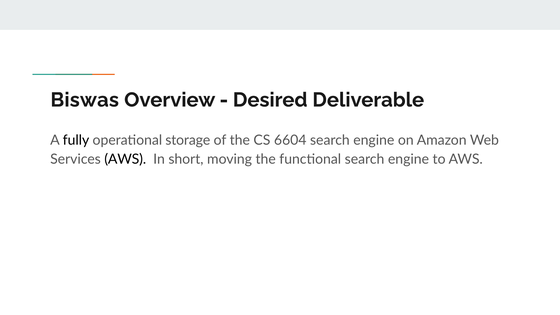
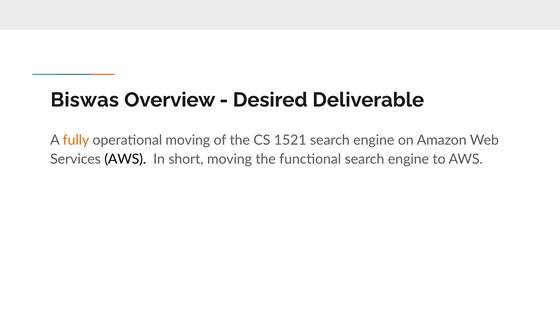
fully colour: black -> orange (76, 140)
operational storage: storage -> moving (188, 140)
6604: 6604 -> 1521 (290, 140)
